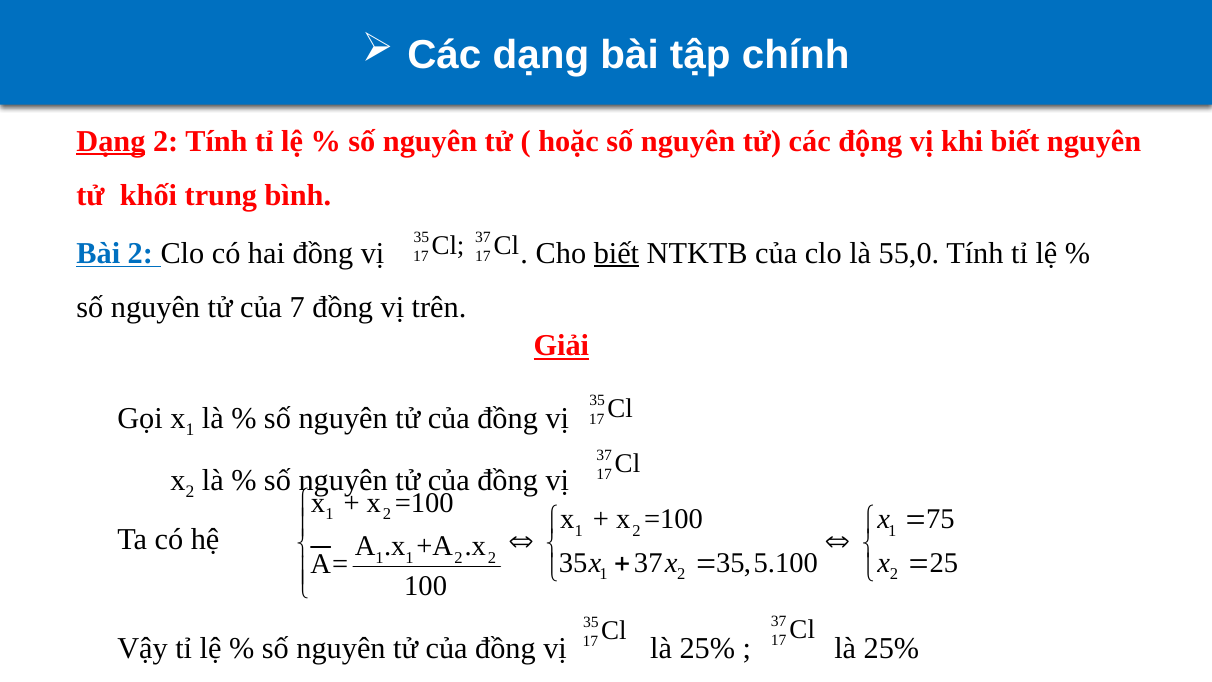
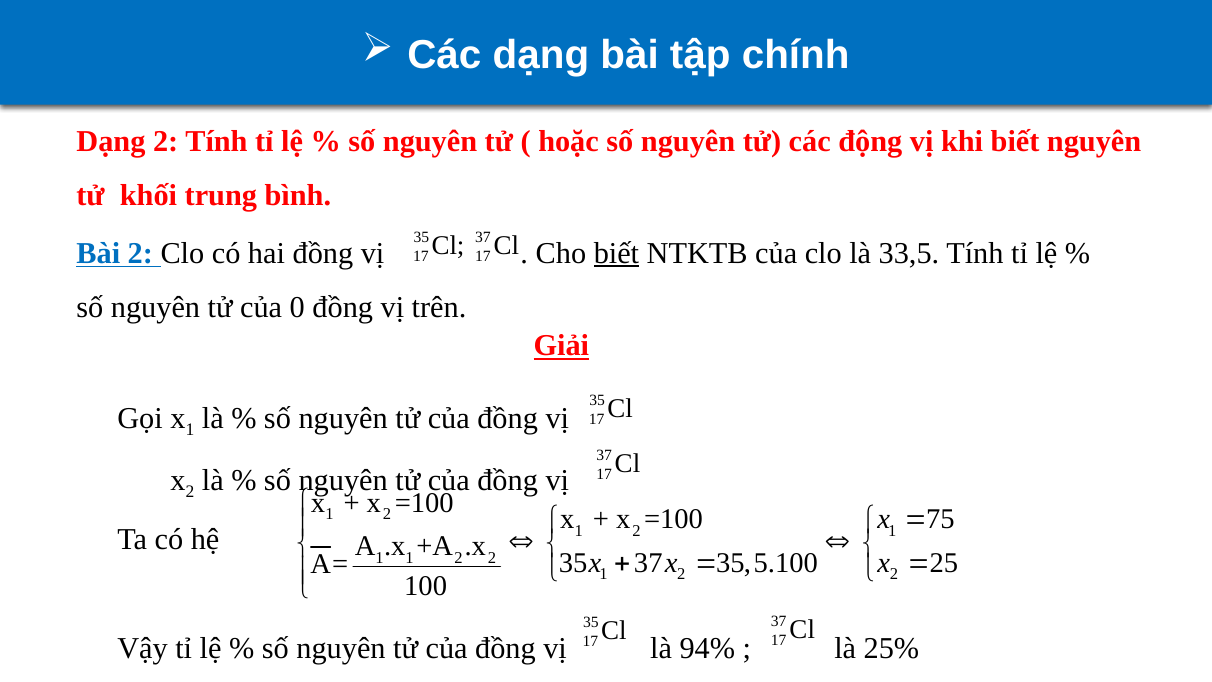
Dạng underline: present -> none (111, 141)
55,0: 55,0 -> 33,5 (909, 253)
7: 7 -> 0 (297, 308)
vị là 25%: 25% -> 94% (707, 649)
